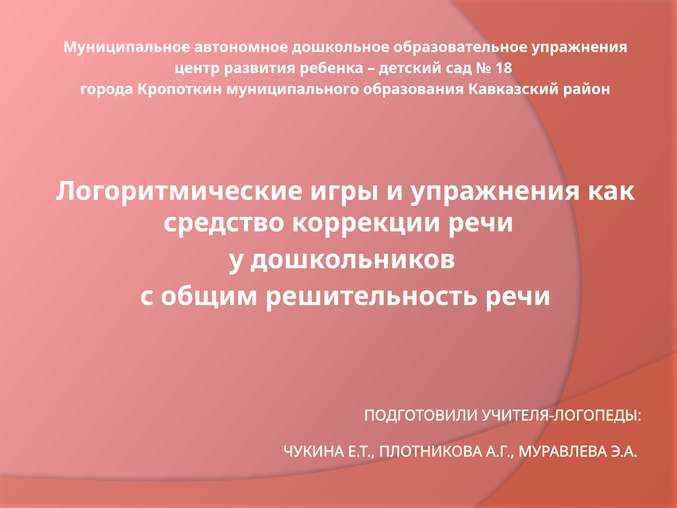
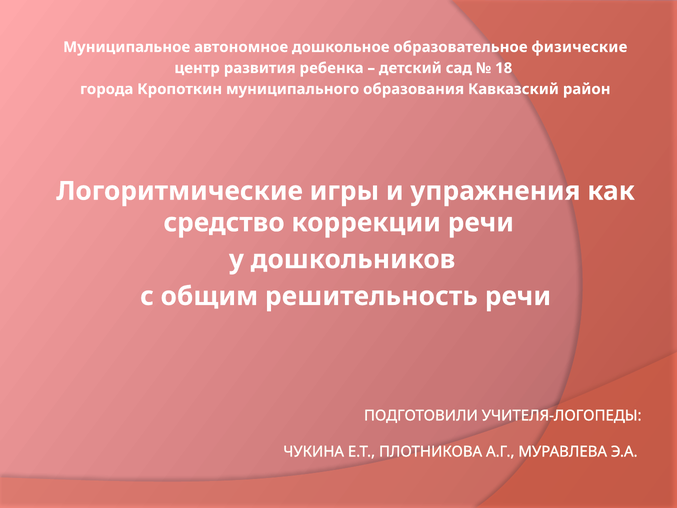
образовательное упражнения: упражнения -> физические (579, 47)
